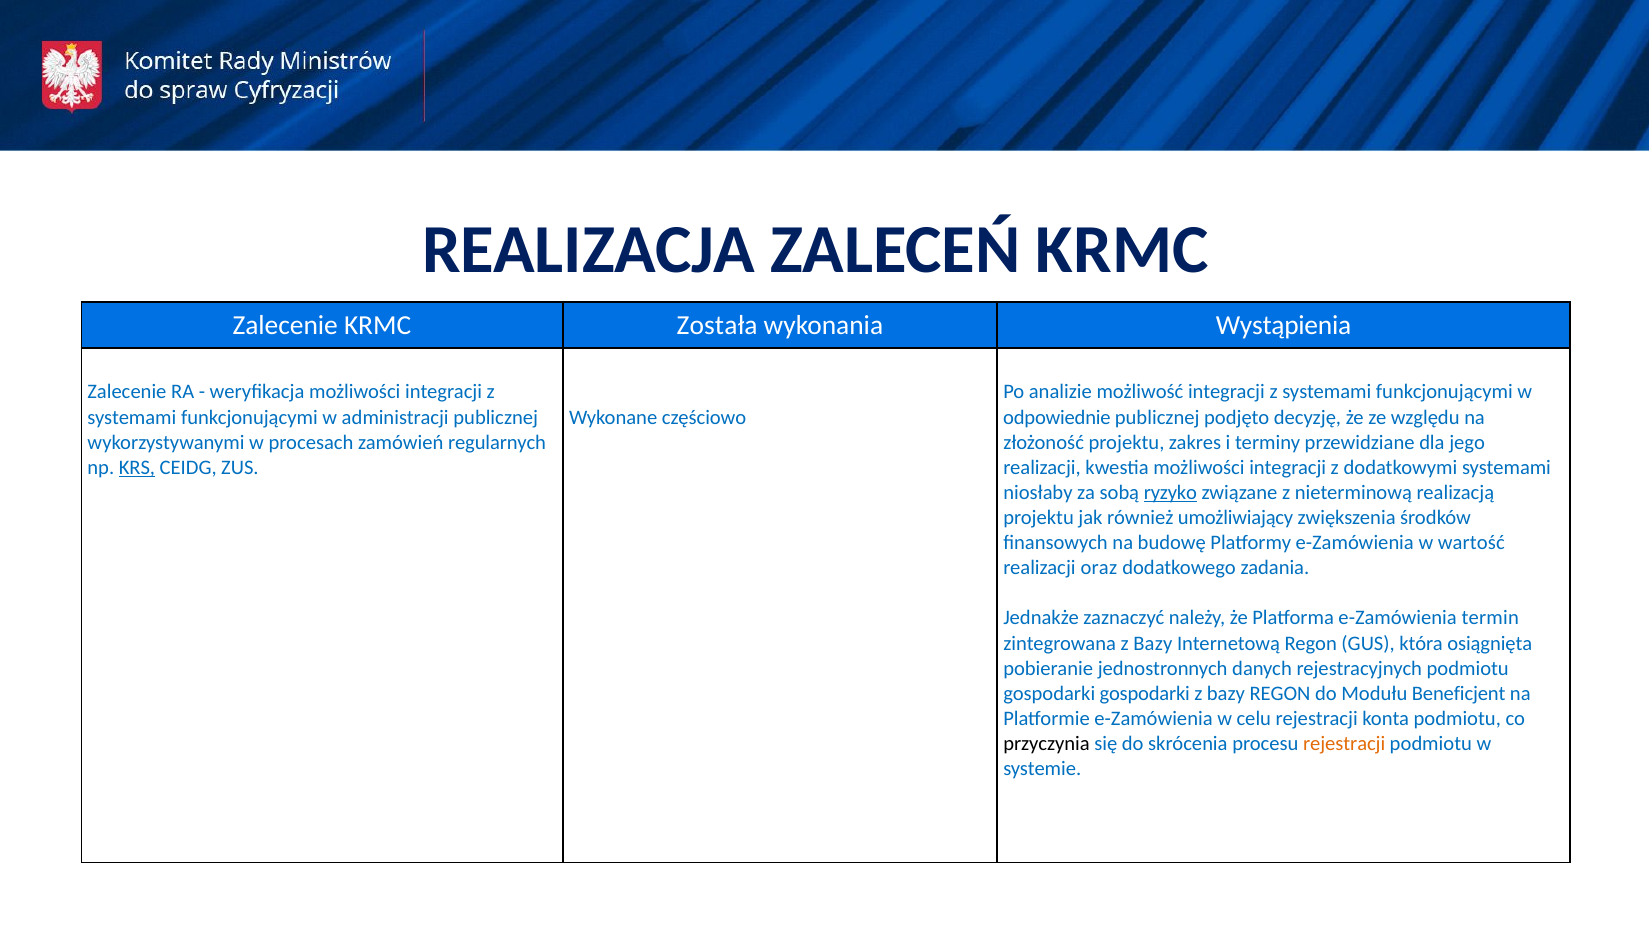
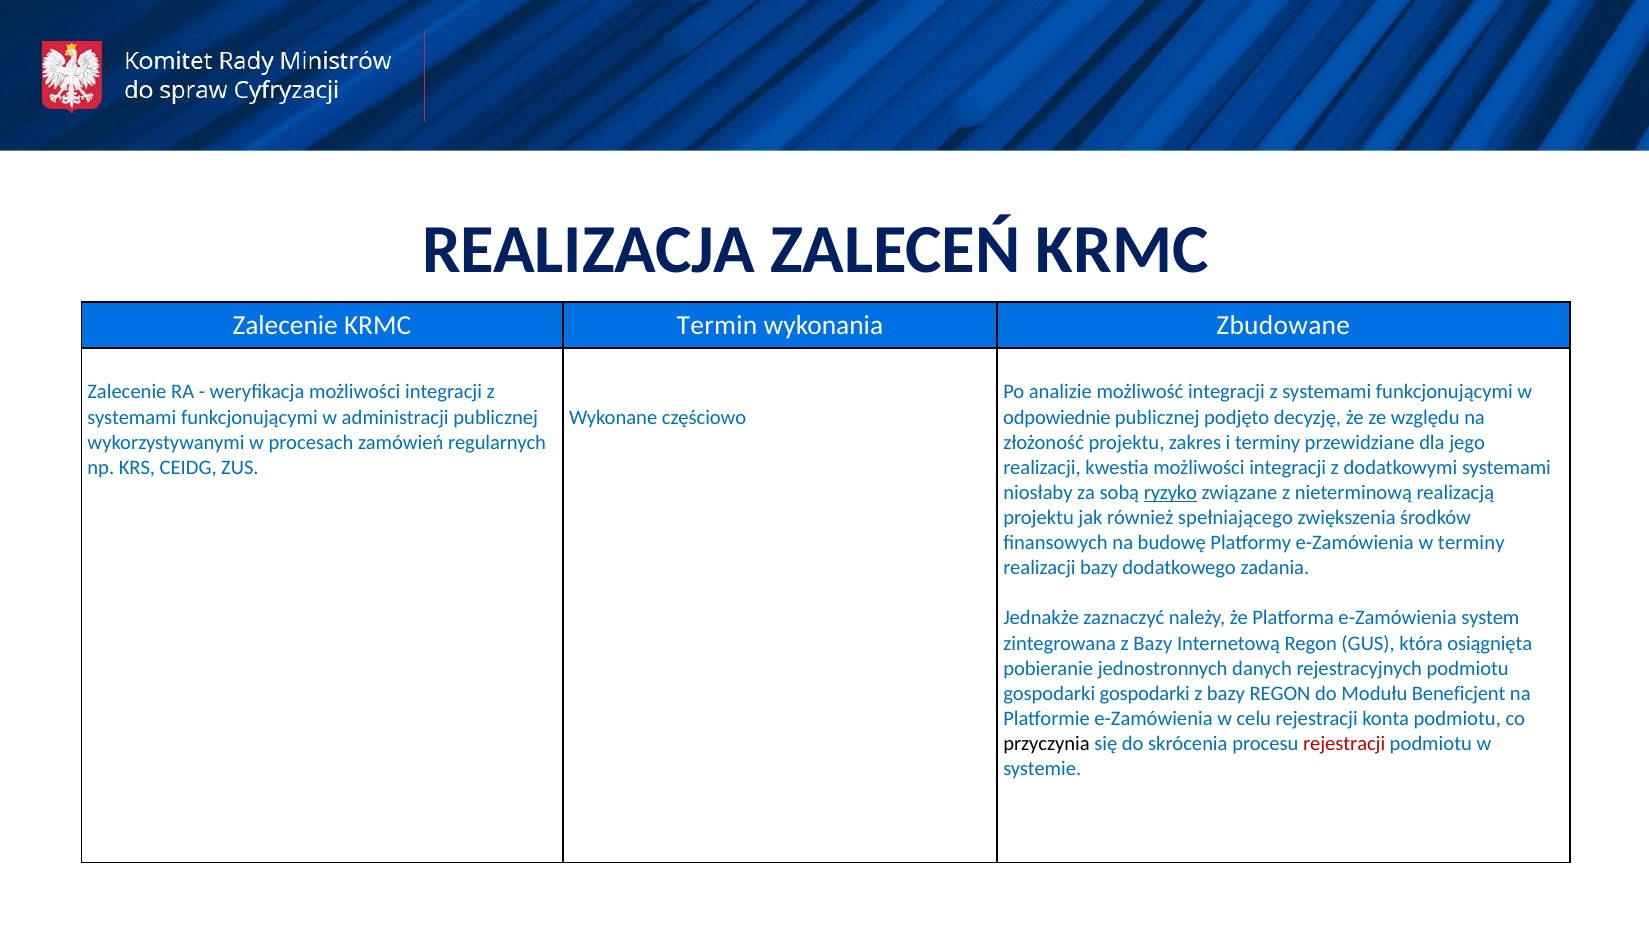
Została: Została -> Termin (717, 326)
Wystąpienia: Wystąpienia -> Zbudowane (1283, 326)
KRS underline: present -> none (137, 468)
umożliwiający: umożliwiający -> spełniającego (1235, 518)
w wartość: wartość -> terminy (1471, 543)
realizacji oraz: oraz -> bazy (1099, 568)
termin: termin -> system (1490, 619)
rejestracji colour: orange -> red (1344, 744)
